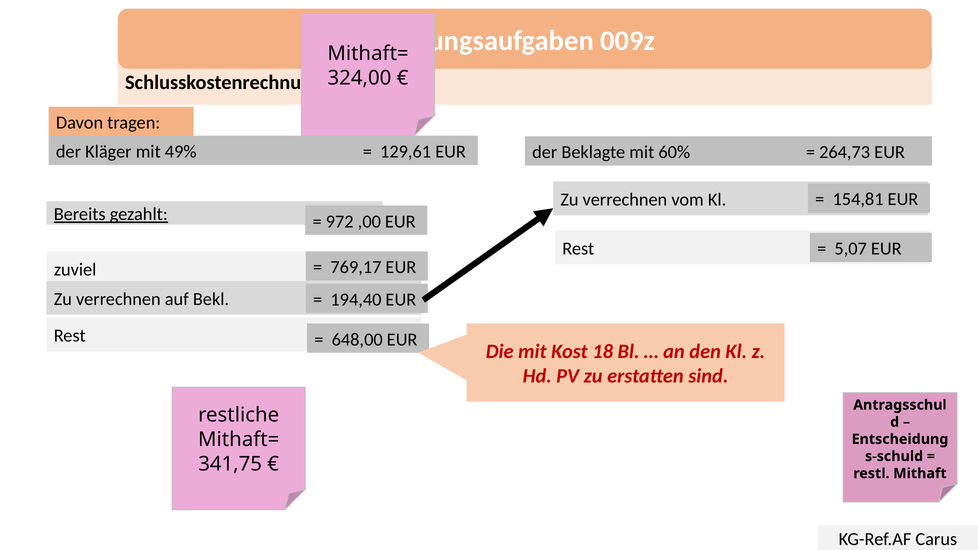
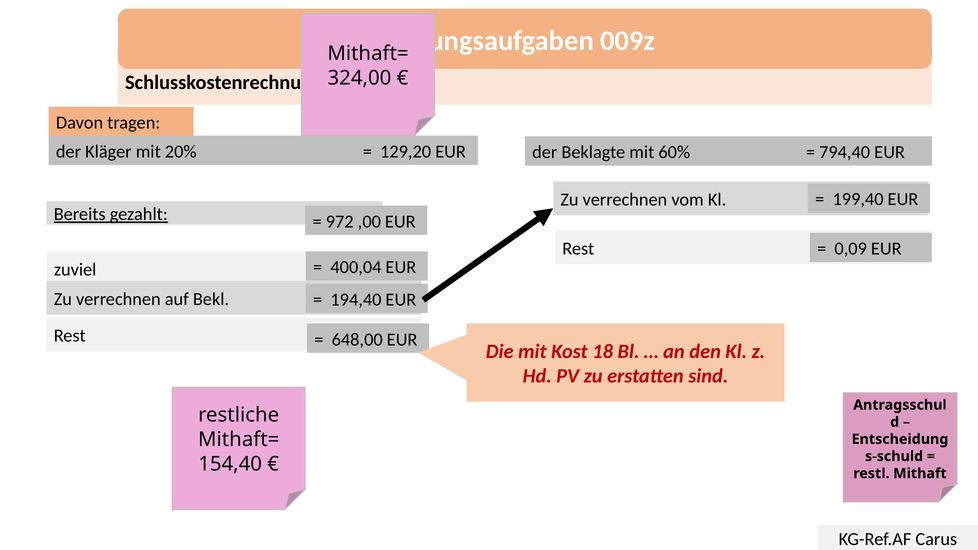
49%: 49% -> 20% (181, 152)
129,61: 129,61 -> 129,20 (406, 152)
264,73: 264,73 -> 794,40 (845, 152)
154,81: 154,81 -> 199,40 (858, 199)
5,07: 5,07 -> 0,09 (851, 249)
769,17: 769,17 -> 400,04 (356, 267)
341,75: 341,75 -> 154,40 (230, 464)
